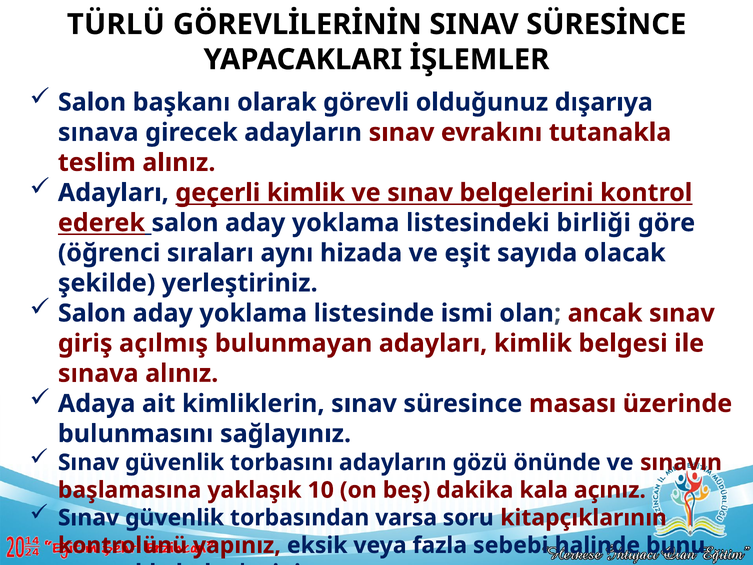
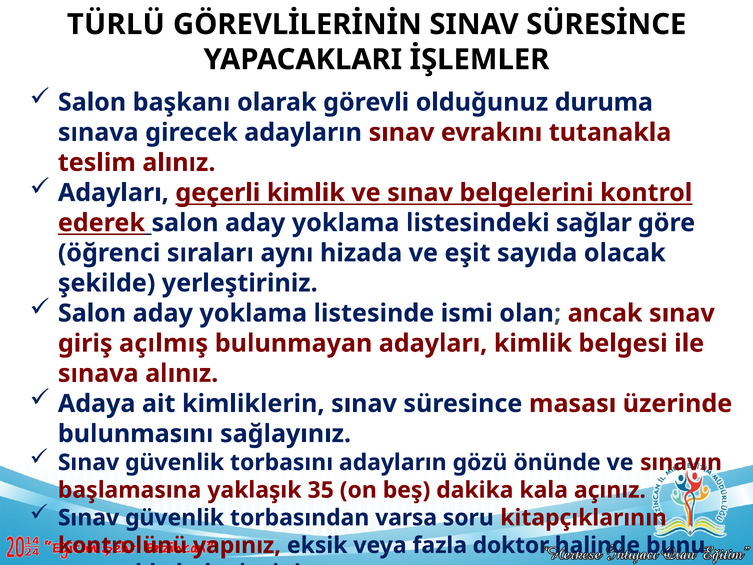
dışarıya: dışarıya -> duruma (604, 102)
birliği: birliği -> sağlar (594, 223)
10: 10 -> 35 (321, 490)
sebebi: sebebi -> doktor (511, 545)
